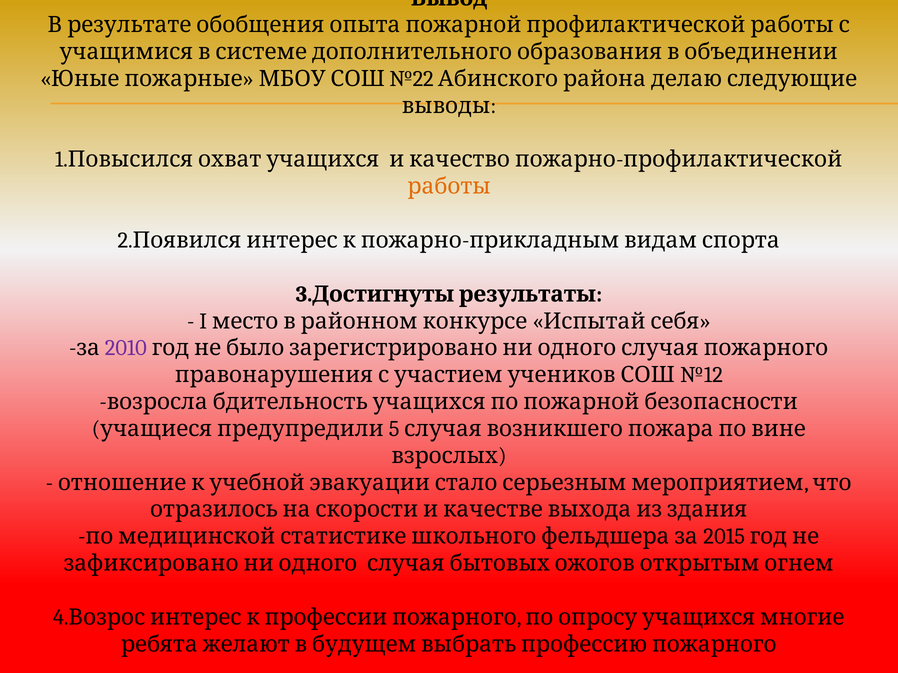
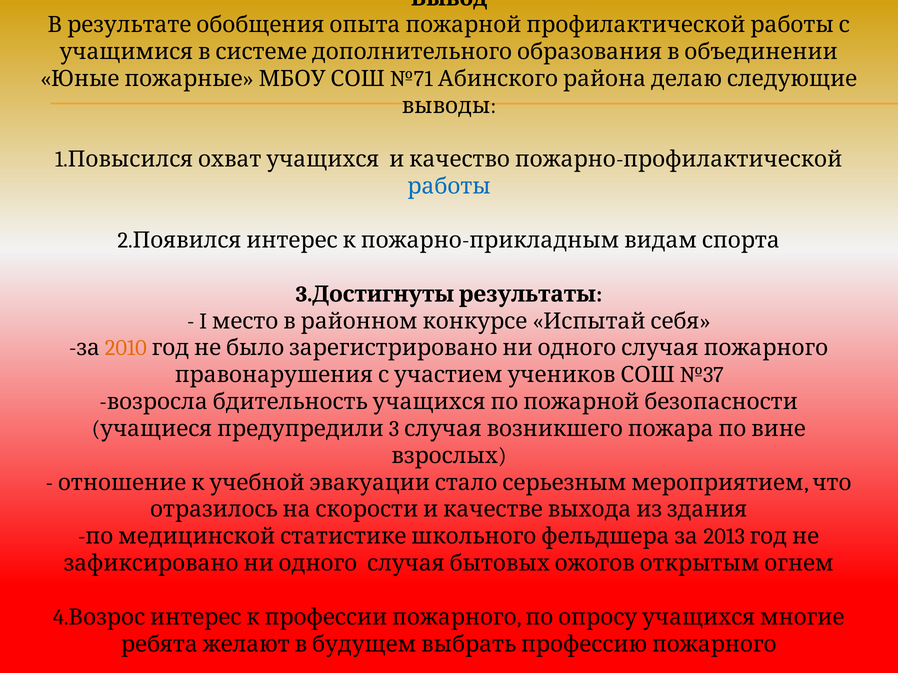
№22: №22 -> №71 (411, 79)
работы colour: orange -> blue (449, 187)
2010 colour: purple -> orange (126, 348)
№12: №12 -> №37 (702, 375)
5: 5 -> 3 (394, 429)
2015: 2015 -> 2013 (724, 537)
